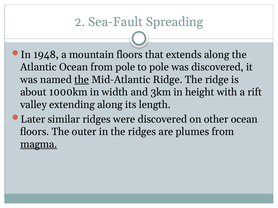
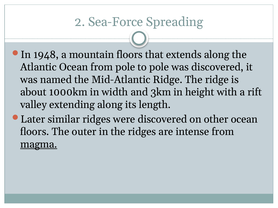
Sea-Fault: Sea-Fault -> Sea-Force (116, 22)
the underline: present -> none (82, 80)
plumes: plumes -> intense (192, 132)
